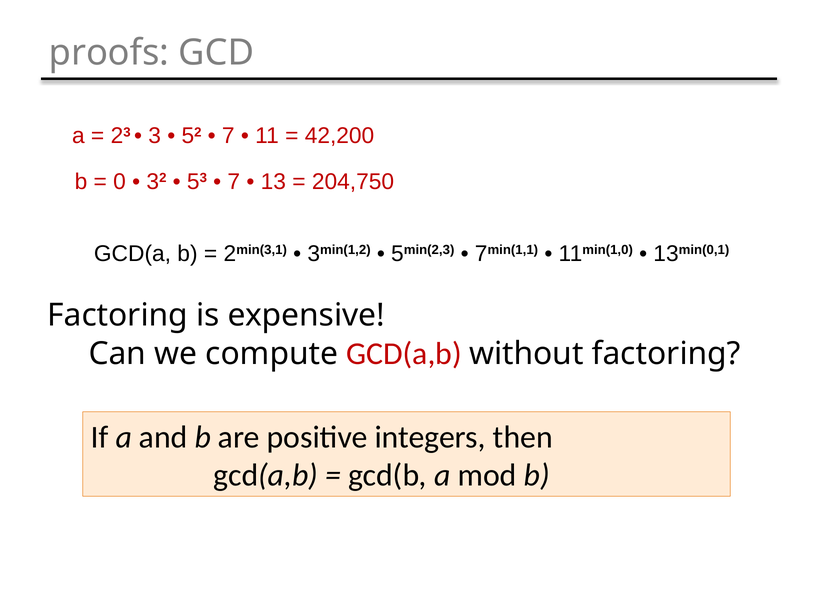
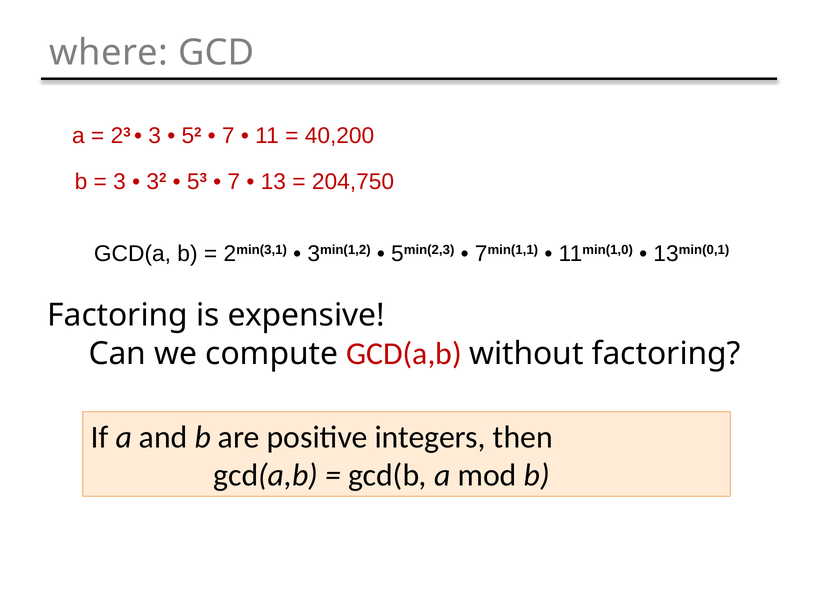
proofs: proofs -> where (109, 53)
42,200: 42,200 -> 40,200 (340, 136)
0: 0 -> 3 (120, 182)
